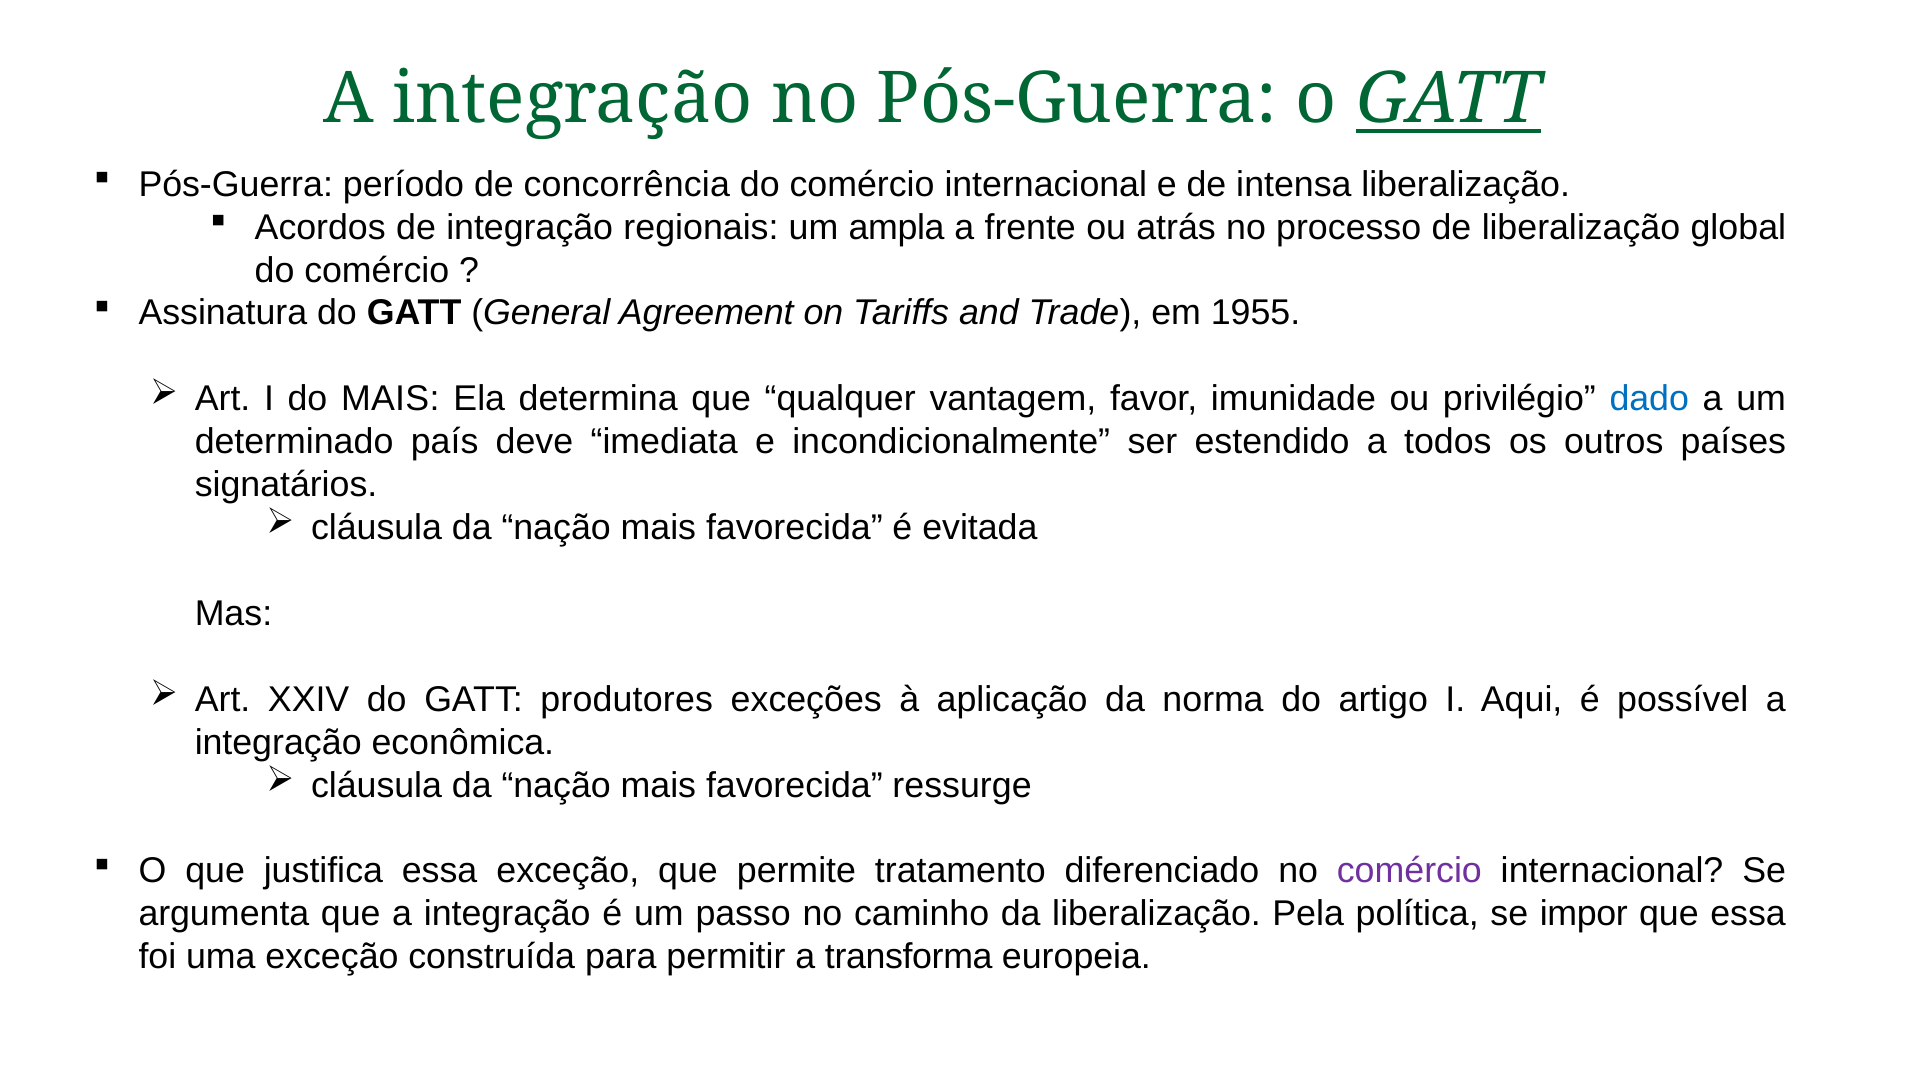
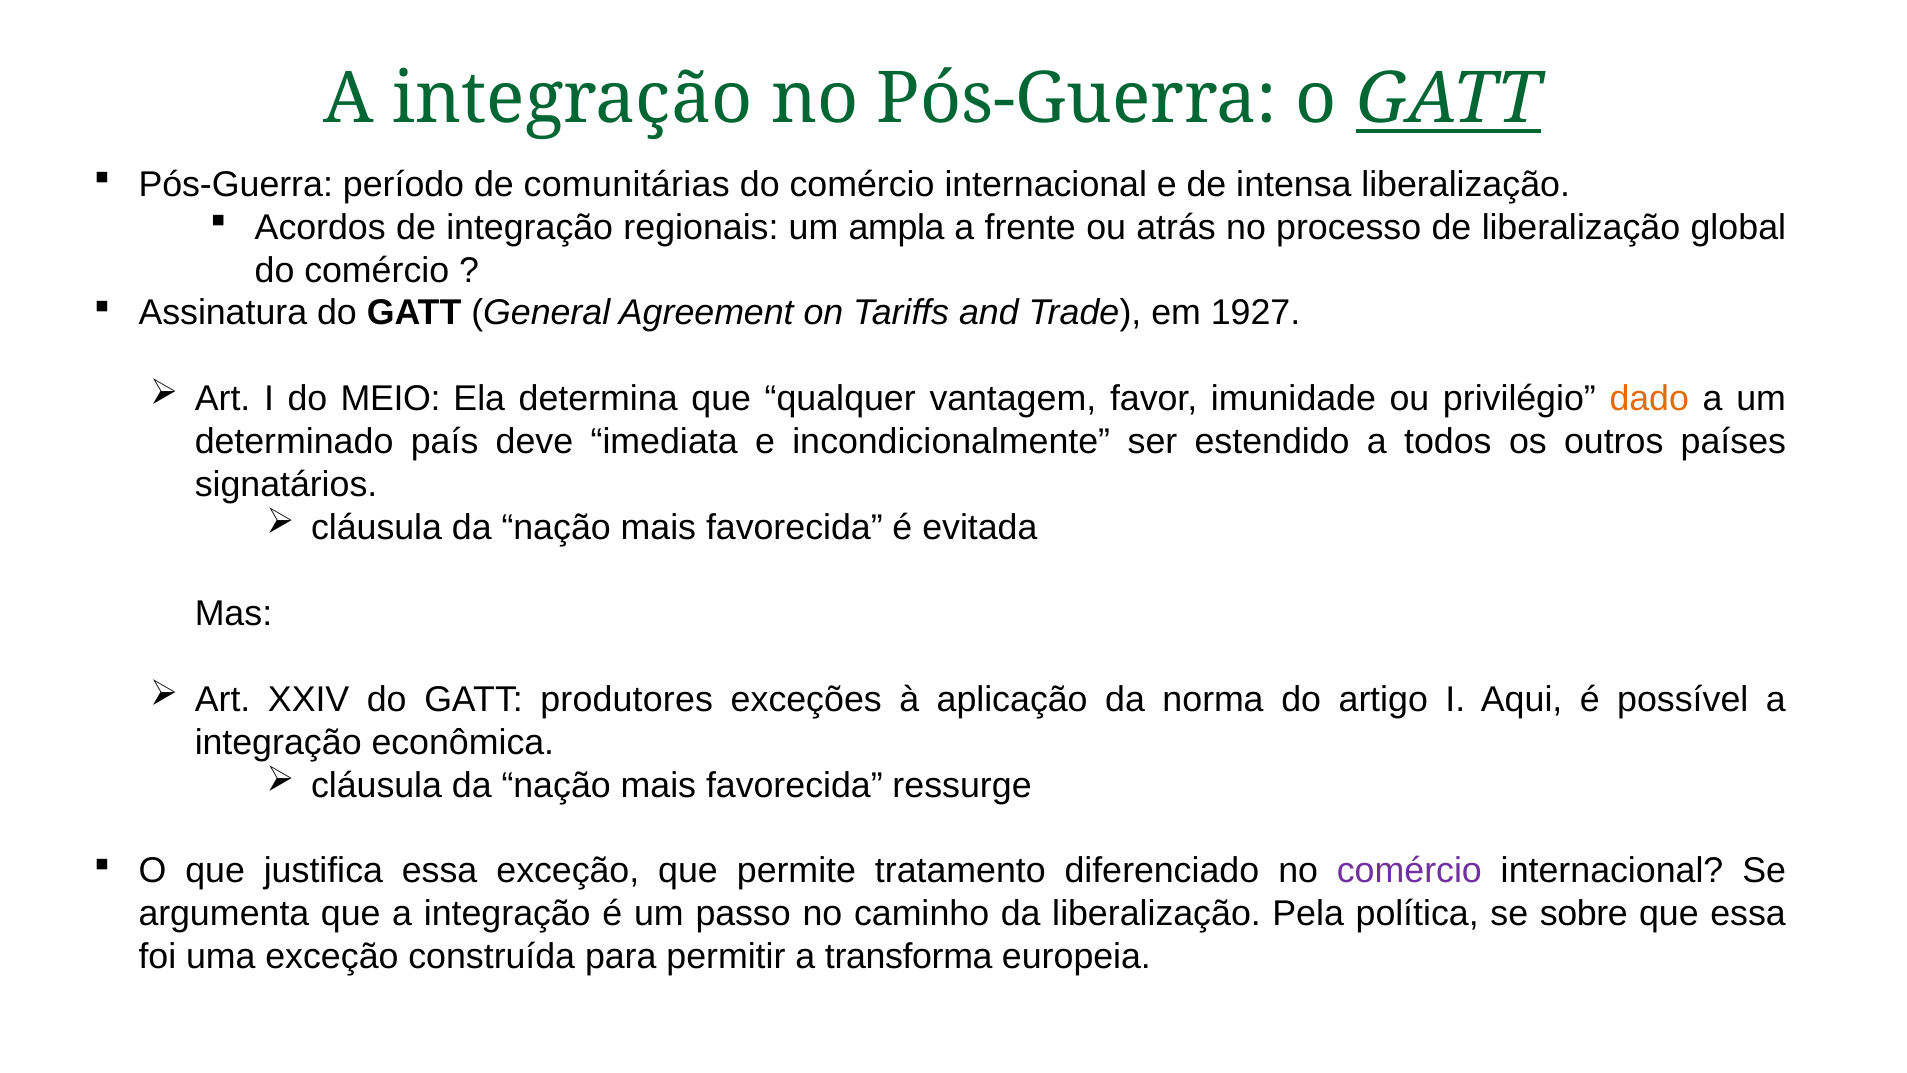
concorrência: concorrência -> comunitárias (627, 184)
1955: 1955 -> 1927 (1256, 313)
do MAIS: MAIS -> MEIO (391, 399)
dado colour: blue -> orange (1649, 399)
impor: impor -> sobre (1584, 914)
